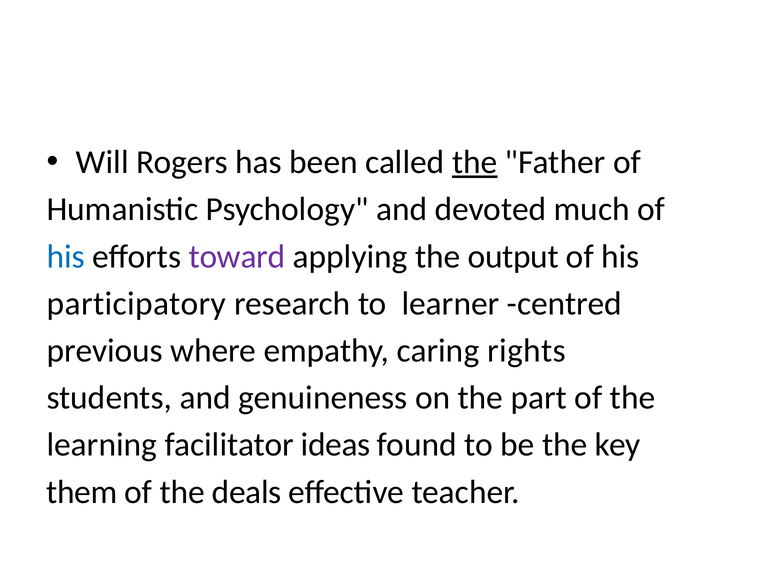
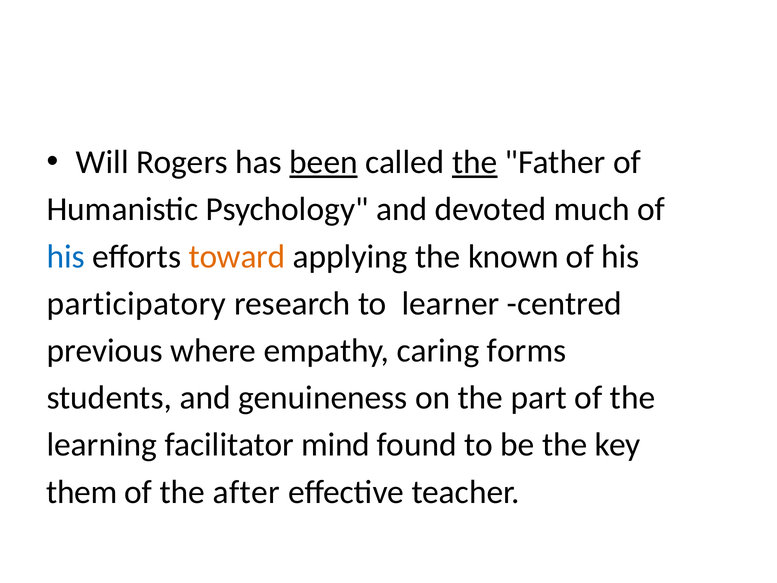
been underline: none -> present (324, 162)
toward colour: purple -> orange (237, 256)
output: output -> known (513, 256)
rights: rights -> forms (527, 351)
ideas: ideas -> mind (336, 445)
deals: deals -> after (246, 492)
